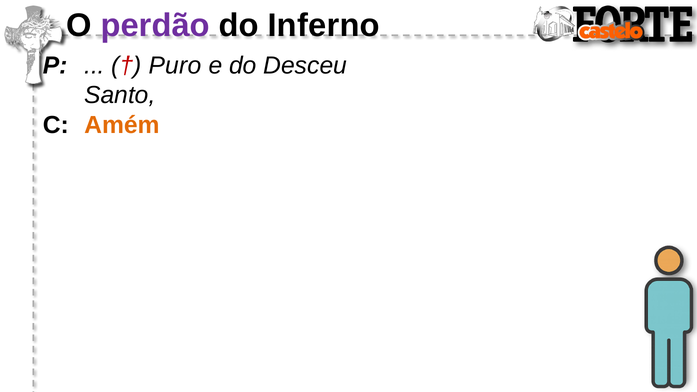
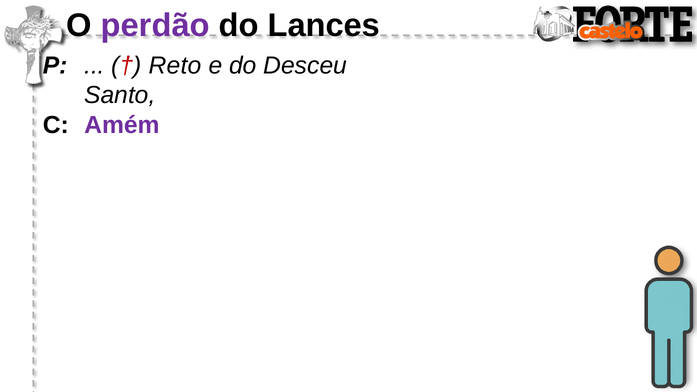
Inferno: Inferno -> Lances (324, 25)
Puro: Puro -> Reto (175, 66)
Amém colour: orange -> purple (122, 125)
